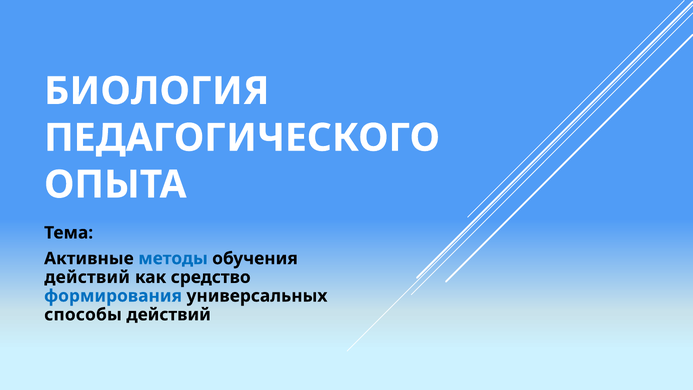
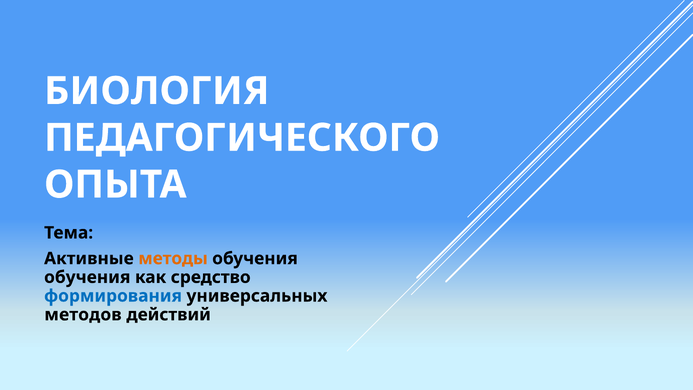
методы colour: blue -> orange (173, 258)
действий: действий -> обучения (87, 277)
способы: способы -> методов (83, 314)
